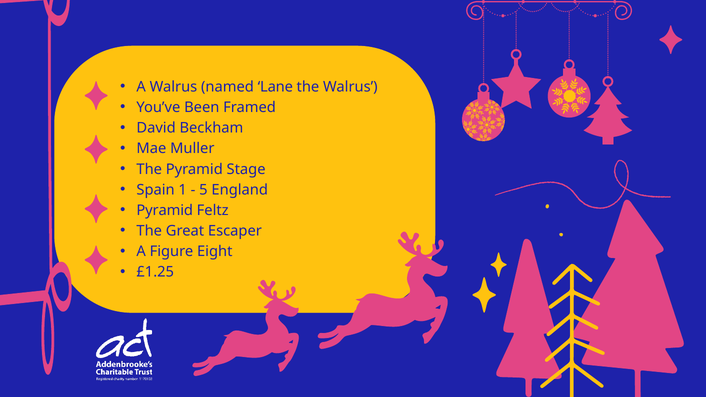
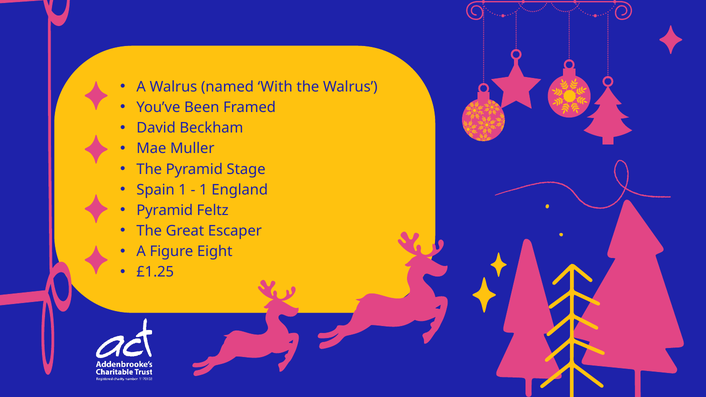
Lane: Lane -> With (275, 87)
5: 5 -> 1 (203, 190)
